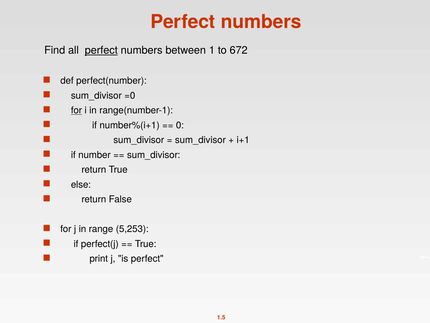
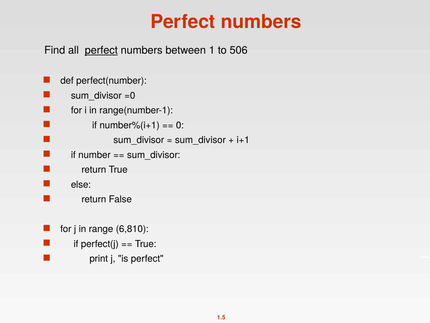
672: 672 -> 506 (239, 50)
for underline: present -> none (76, 110)
5,253: 5,253 -> 6,810 (132, 229)
